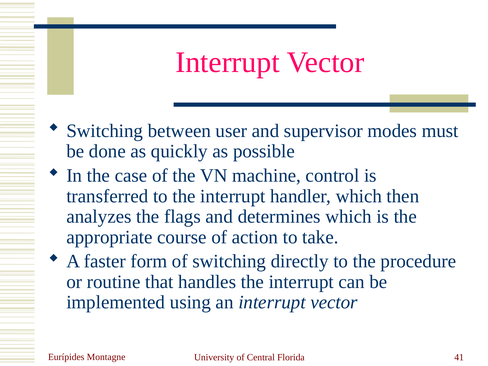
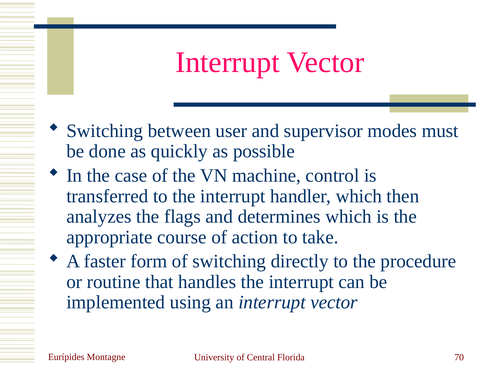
41: 41 -> 70 (459, 357)
